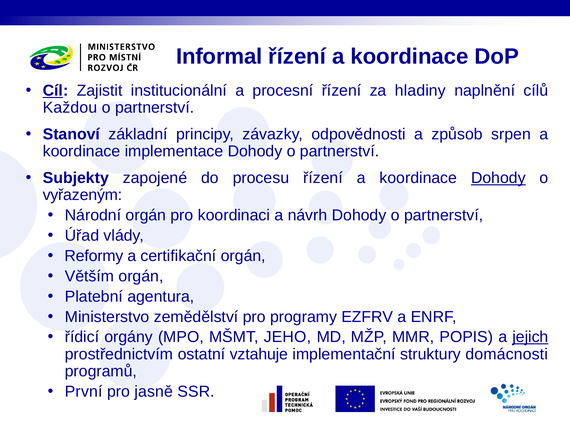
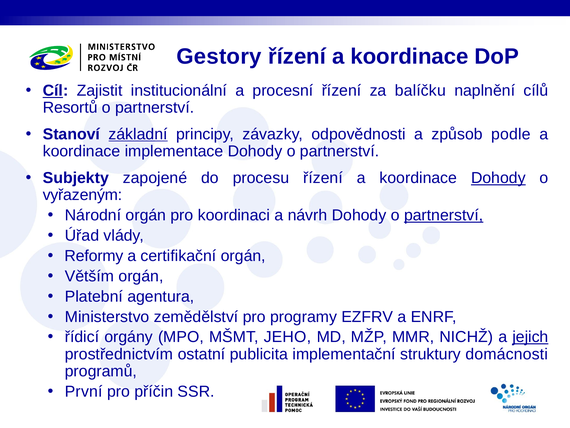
Informal: Informal -> Gestory (219, 56)
hladiny: hladiny -> balíčku (420, 90)
Každou: Každou -> Resortů (70, 107)
základní underline: none -> present (138, 134)
srpen: srpen -> podle (511, 134)
partnerství underline: none -> present (444, 215)
POPIS: POPIS -> NICHŽ (466, 337)
vztahuje: vztahuje -> publicita (259, 354)
jasně: jasně -> příčin (154, 391)
